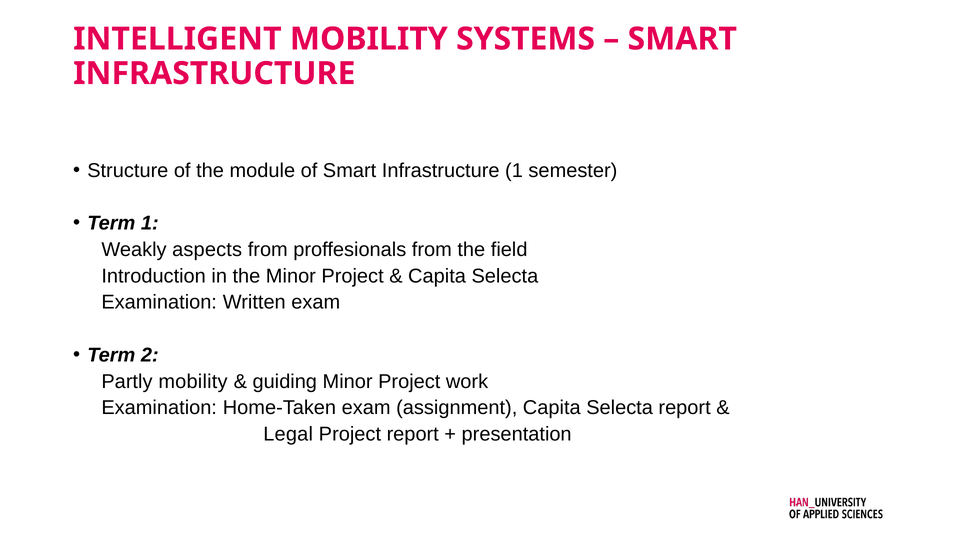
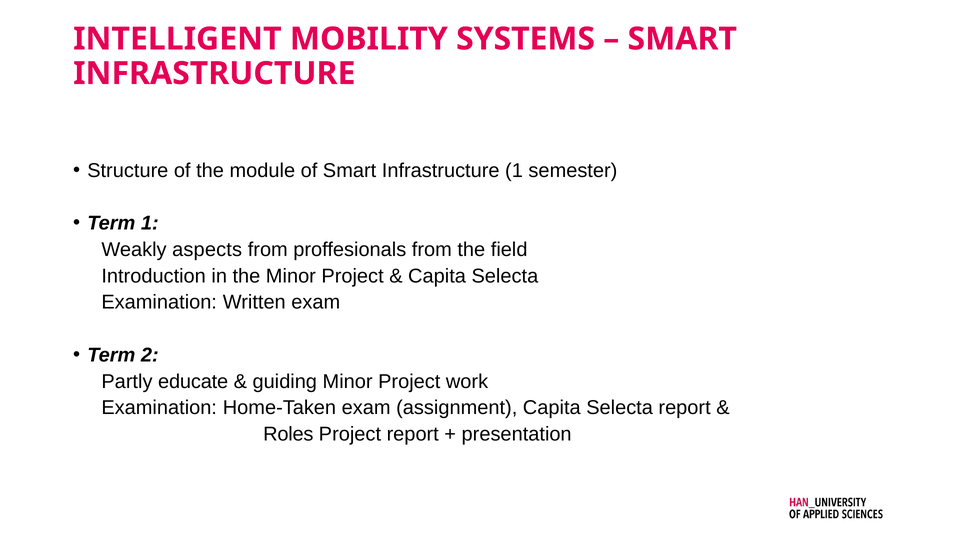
Partly mobility: mobility -> educate (193, 382)
Legal: Legal -> Roles (288, 434)
